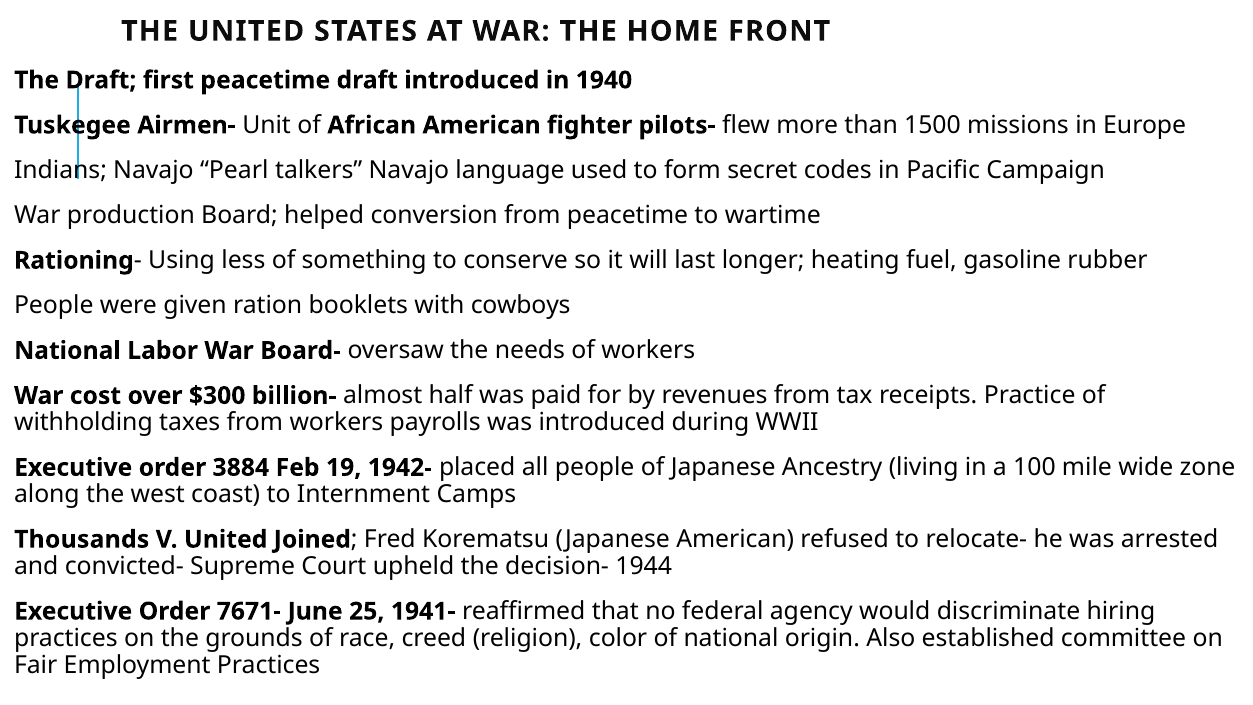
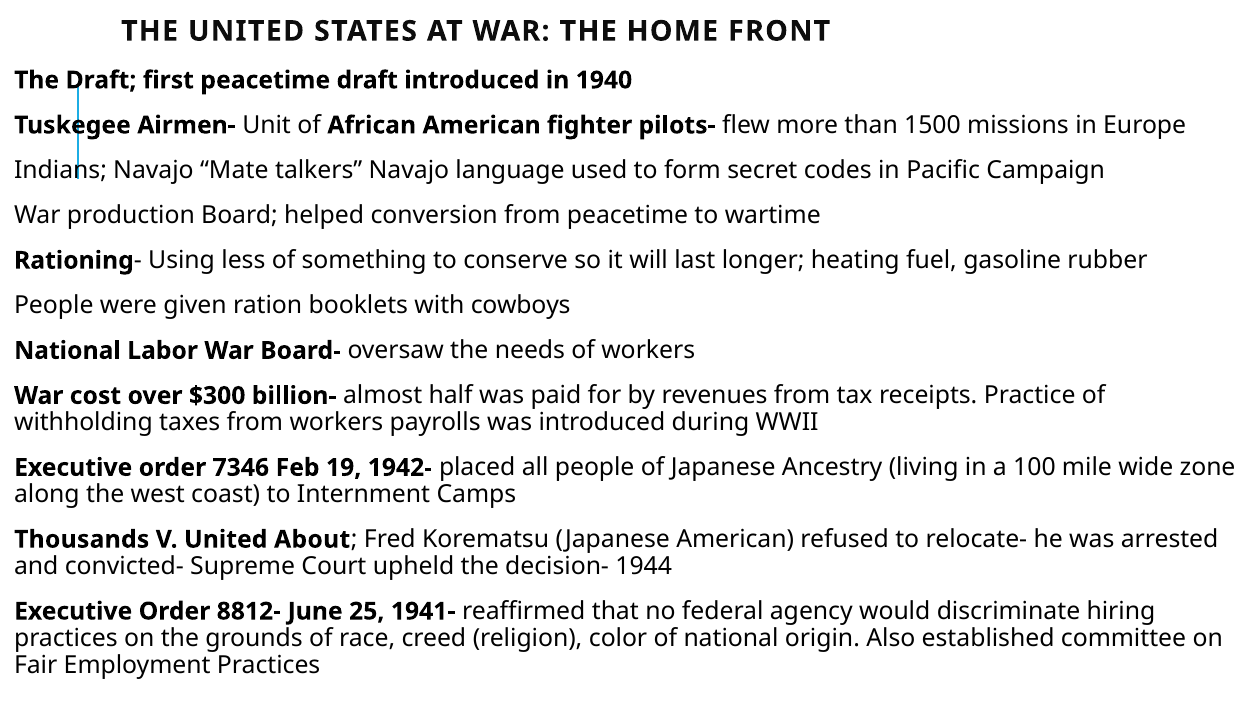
Pearl: Pearl -> Mate (234, 170)
3884: 3884 -> 7346 (241, 467)
Joined: Joined -> About (312, 539)
7671-: 7671- -> 8812- (249, 611)
